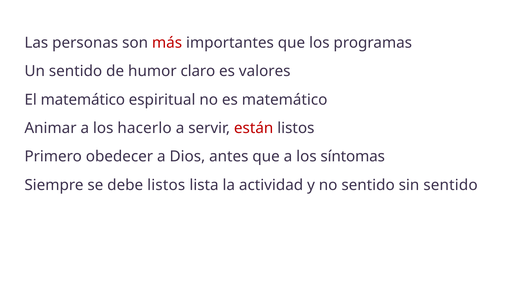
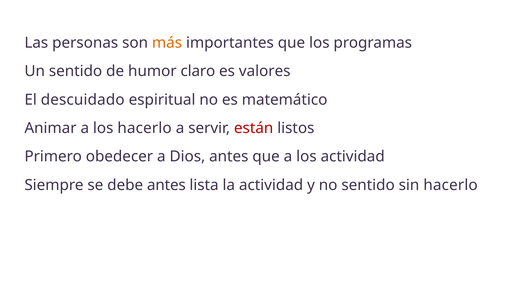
más colour: red -> orange (167, 43)
El matemático: matemático -> descuidado (83, 100)
los síntomas: síntomas -> actividad (353, 157)
debe listos: listos -> antes (166, 185)
sin sentido: sentido -> hacerlo (451, 185)
